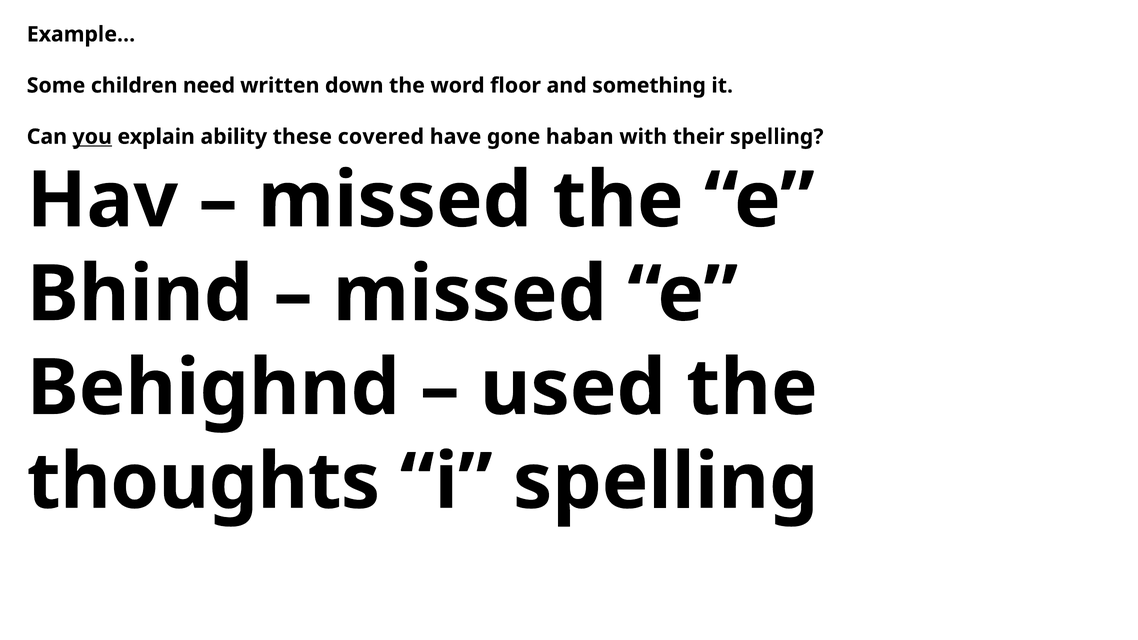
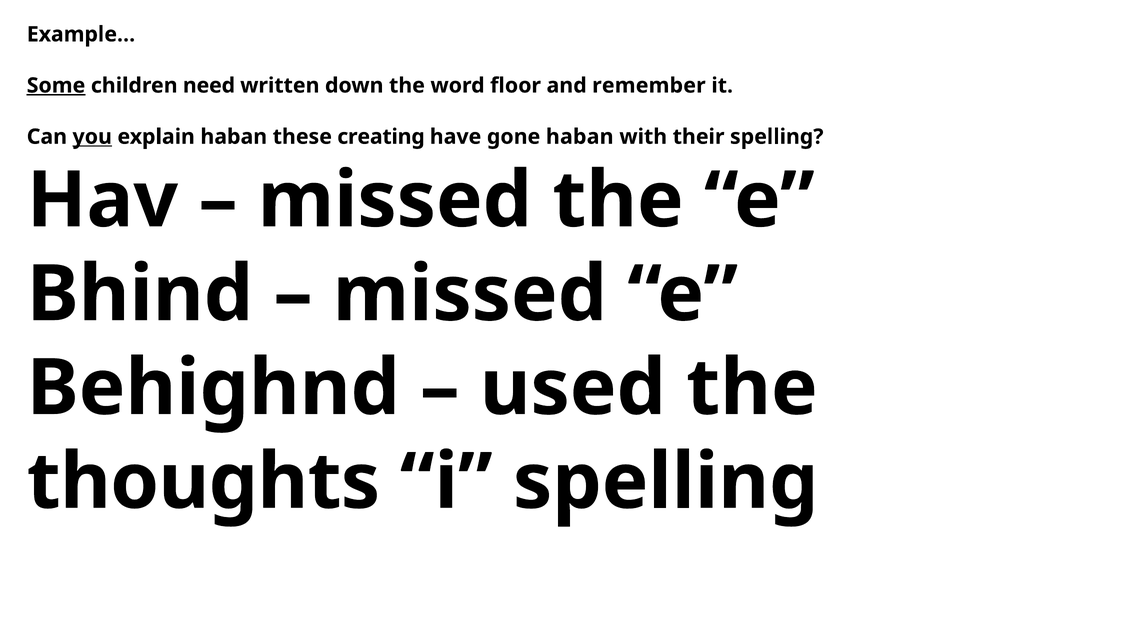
Some underline: none -> present (56, 86)
something: something -> remember (649, 86)
explain ability: ability -> haban (234, 137)
covered: covered -> creating (381, 137)
